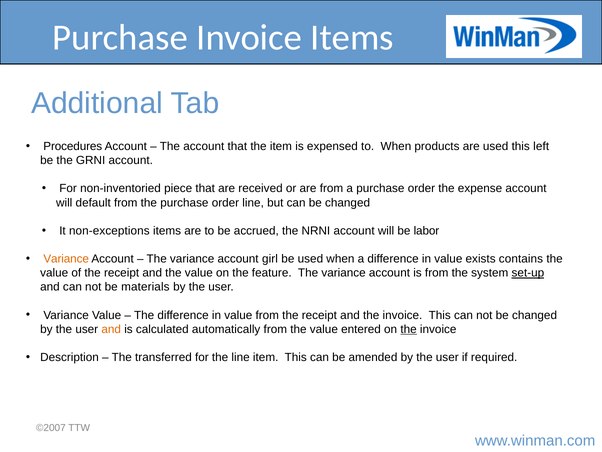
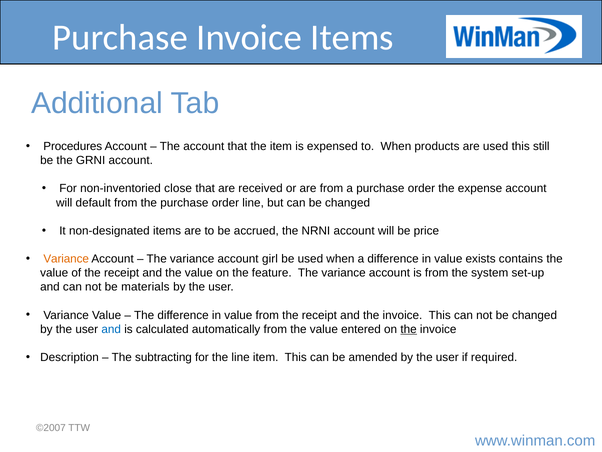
left: left -> still (541, 146)
piece: piece -> close (178, 188)
non-exceptions: non-exceptions -> non-designated (109, 231)
labor: labor -> price (426, 231)
set-up underline: present -> none (528, 273)
and colour: orange -> blue (111, 329)
transferred: transferred -> subtracting (163, 357)
